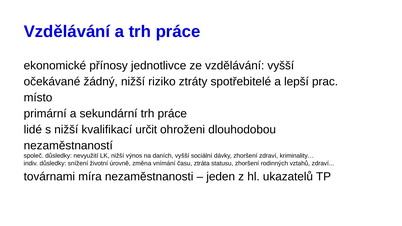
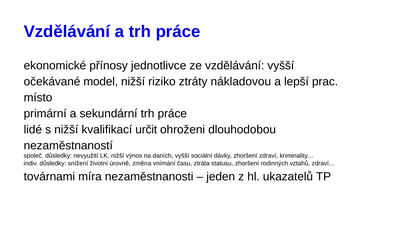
žádný: žádný -> model (101, 82)
spotřebitelé: spotřebitelé -> nákladovou (241, 82)
